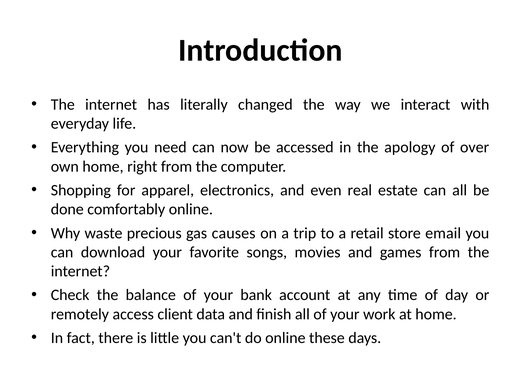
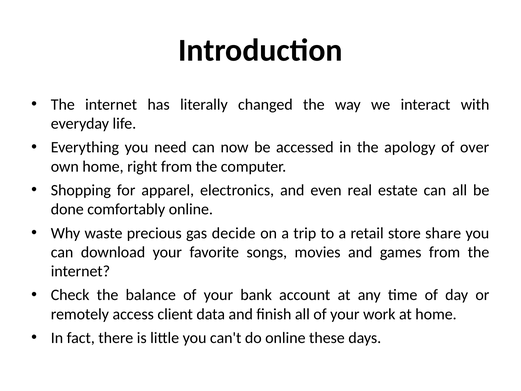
causes: causes -> decide (234, 233)
email: email -> share (443, 233)
